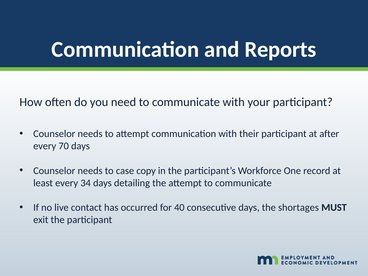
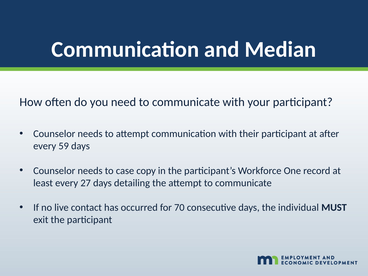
Reports: Reports -> Median (280, 49)
70: 70 -> 59 (64, 146)
34: 34 -> 27 (86, 183)
40: 40 -> 70 (179, 208)
shortages: shortages -> individual (298, 208)
